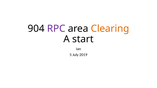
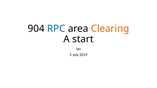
RPC colour: purple -> blue (56, 29)
